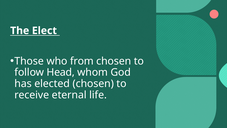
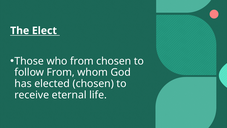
follow Head: Head -> From (61, 72)
